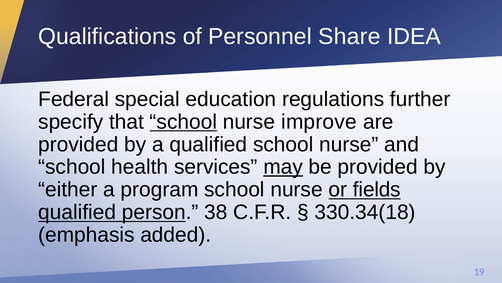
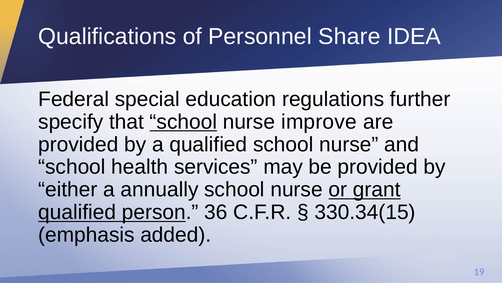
may underline: present -> none (283, 167)
program: program -> annually (160, 189)
fields: fields -> grant (377, 189)
38: 38 -> 36 (216, 212)
330.34(18: 330.34(18 -> 330.34(15 (365, 212)
